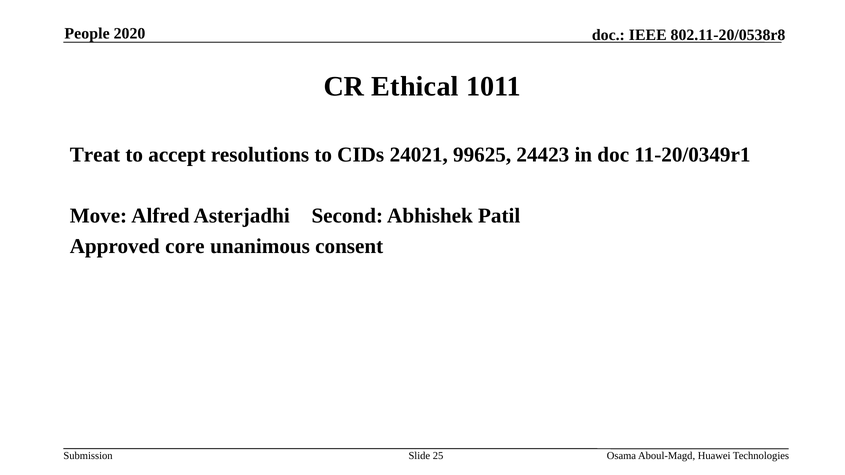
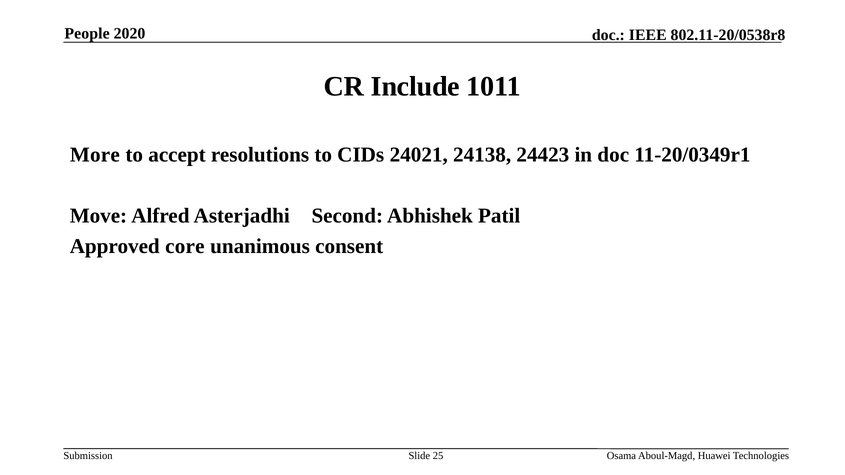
Ethical: Ethical -> Include (415, 86)
Treat: Treat -> More (95, 155)
99625: 99625 -> 24138 (482, 155)
